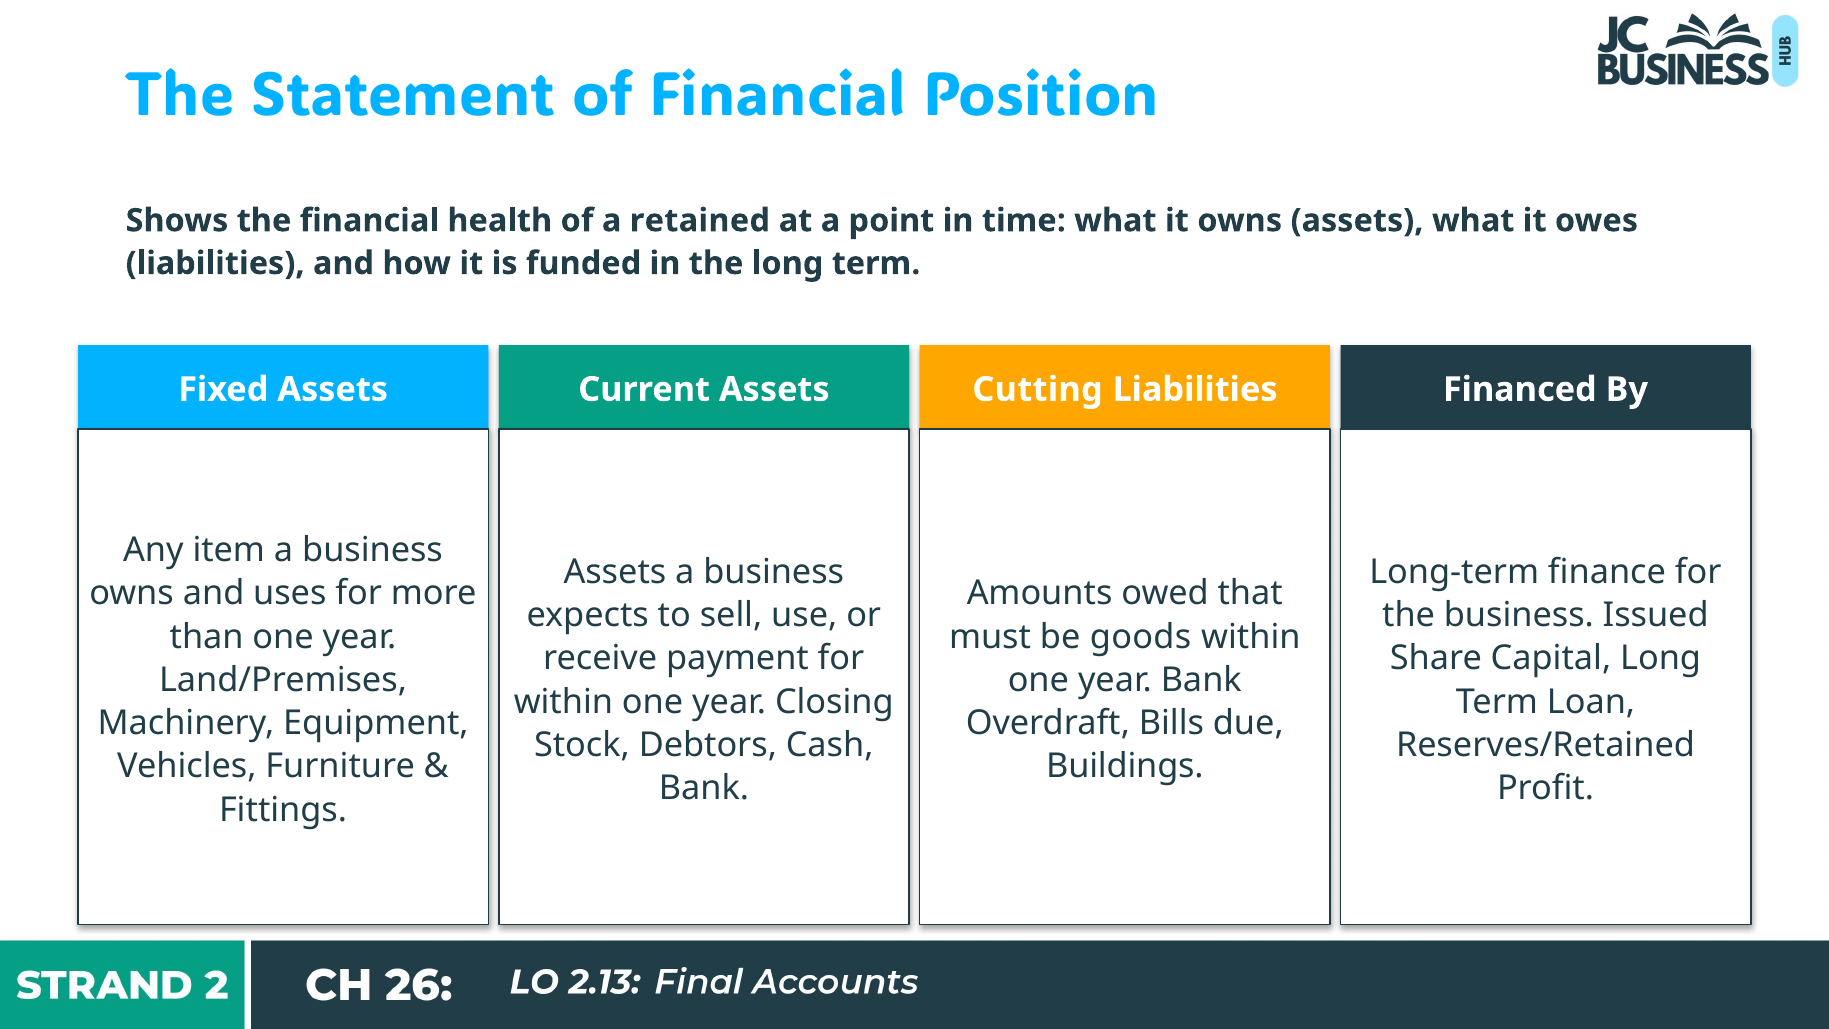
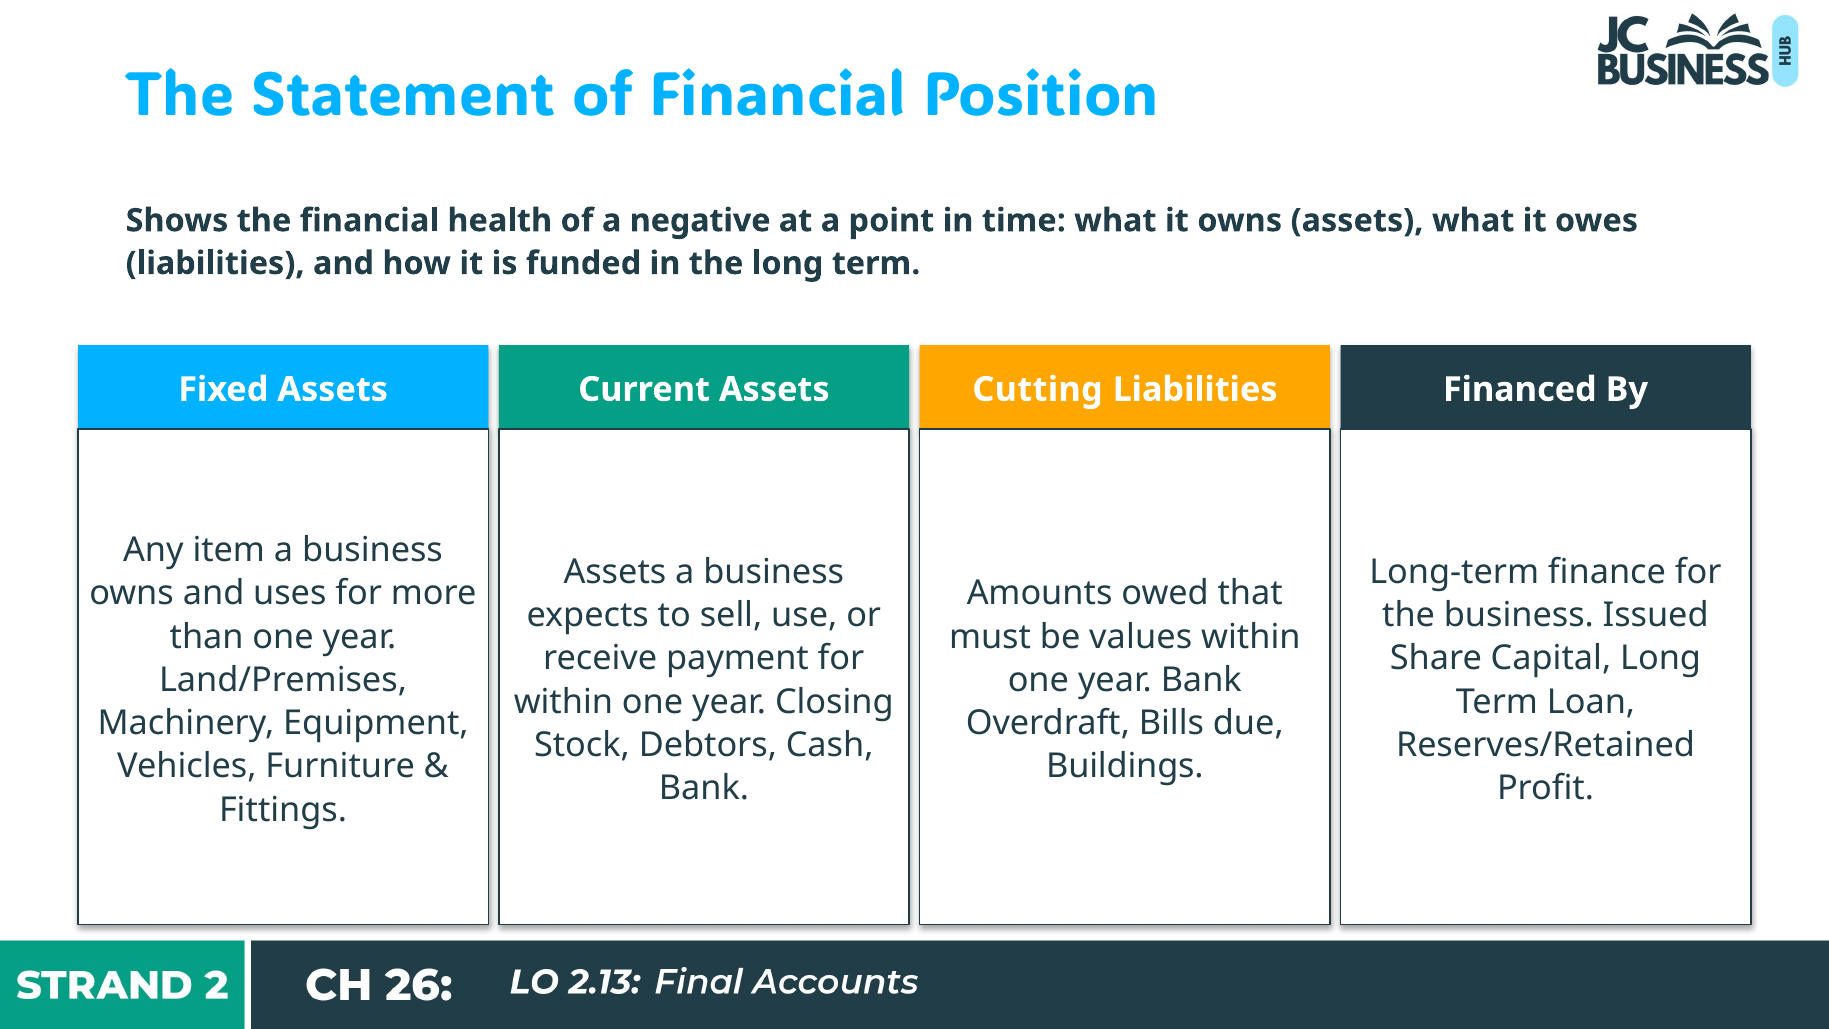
retained: retained -> negative (700, 221)
goods: goods -> values (1141, 637)
